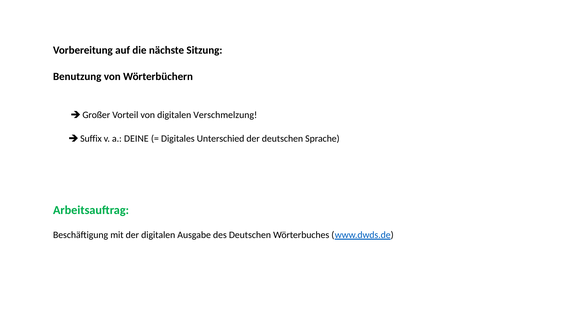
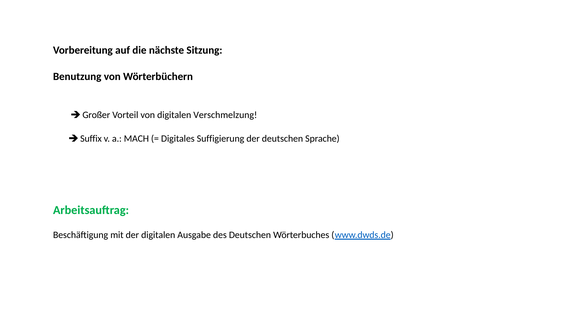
DEINE: DEINE -> MACH (136, 138)
Unterschied: Unterschied -> Suffigierung (221, 138)
